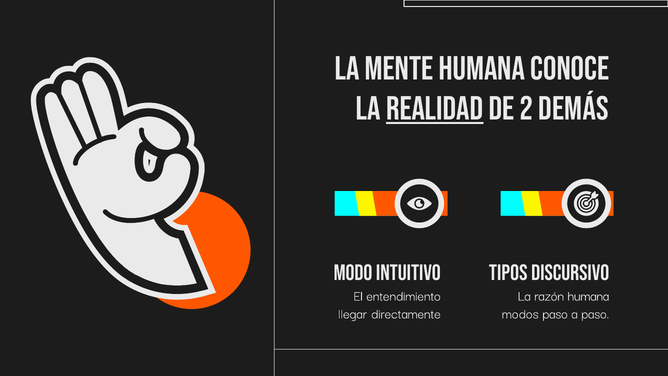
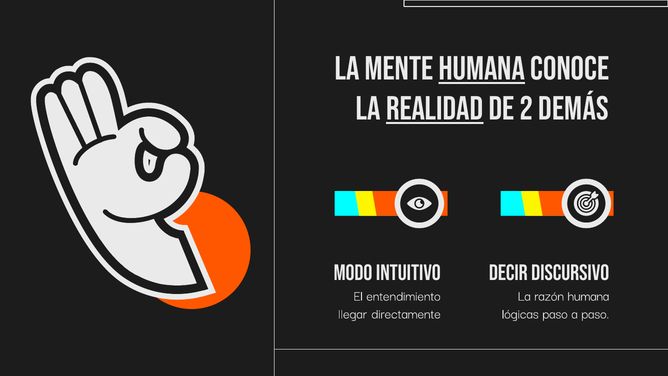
humana underline: none -> present (482, 68)
Tipos: Tipos -> Decir (508, 273)
modos: modos -> lógicas (520, 313)
